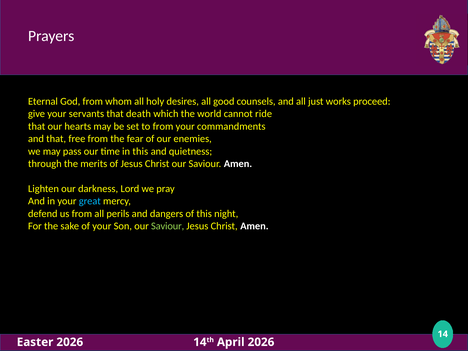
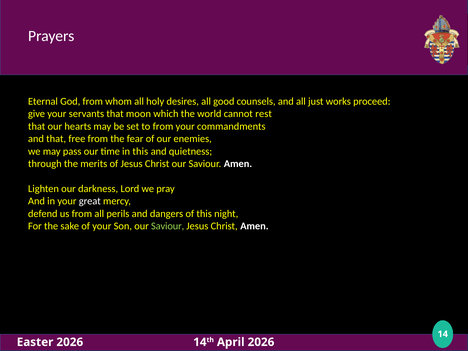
death: death -> moon (138, 114)
ride: ride -> rest (264, 114)
great colour: light blue -> white (90, 201)
